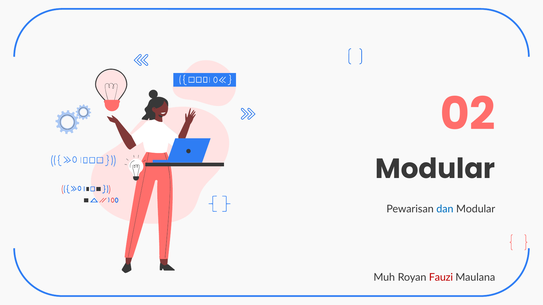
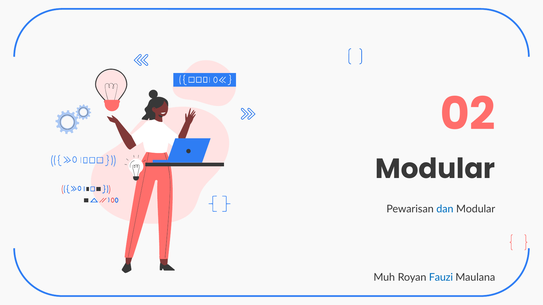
Fauzi colour: red -> blue (441, 278)
